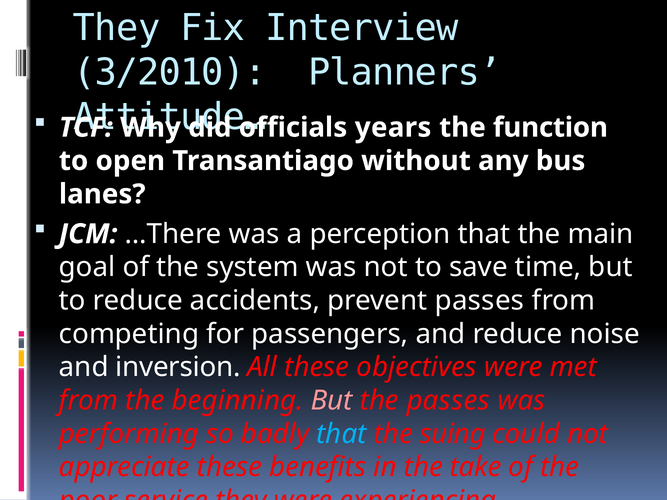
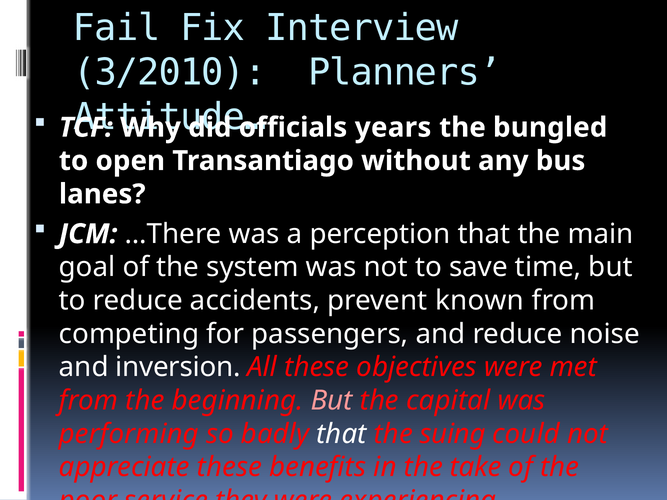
They: They -> Fail (117, 28)
function: function -> bungled (550, 128)
prevent passes: passes -> known (479, 301)
the passes: passes -> capital (448, 401)
that colour: light blue -> white (341, 434)
